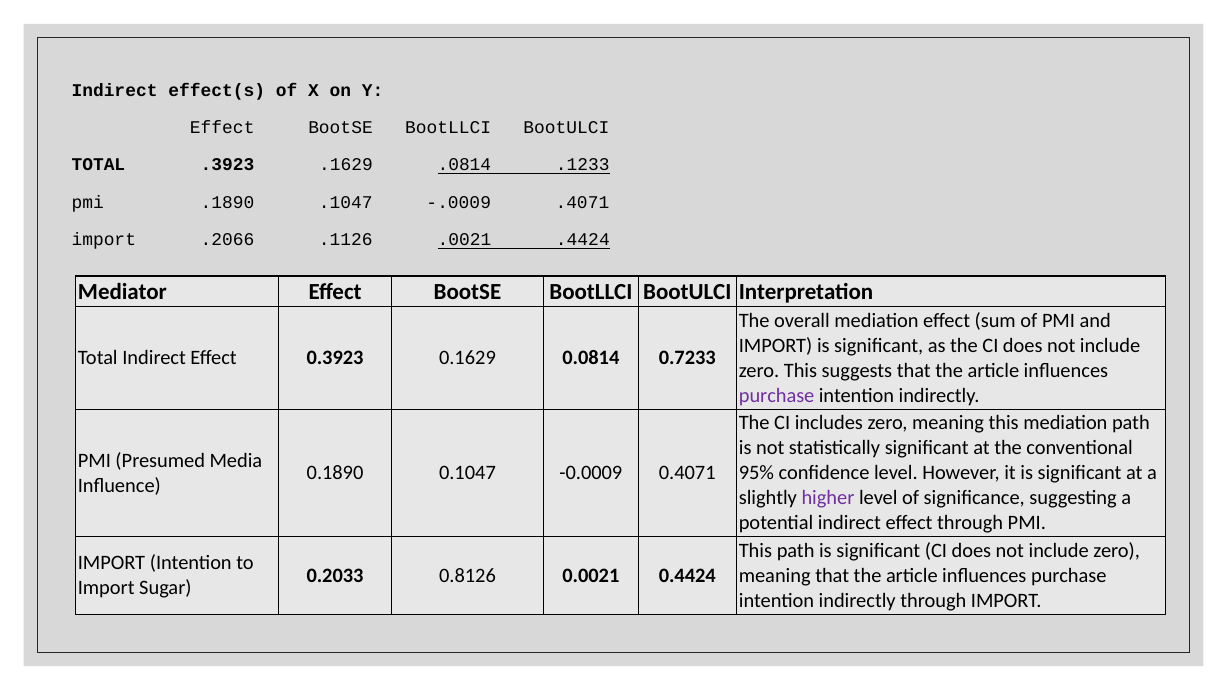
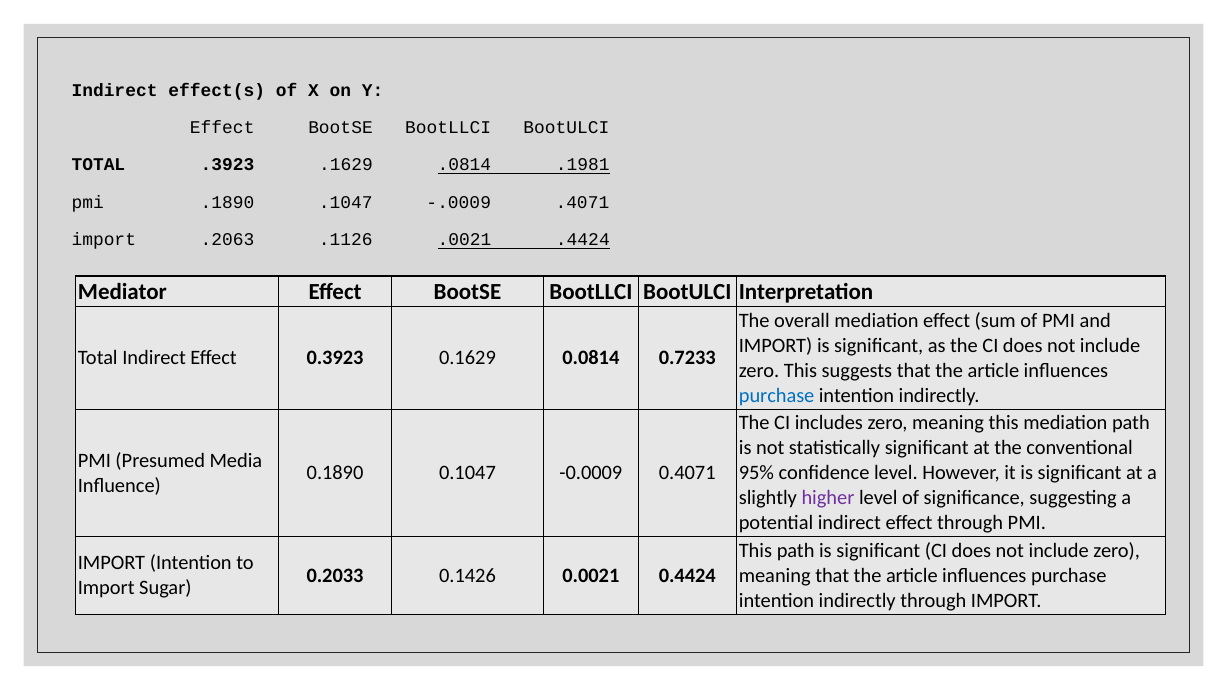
.1233: .1233 -> .1981 (583, 165)
.2066: .2066 -> .2063 (227, 240)
purchase colour: purple -> blue (777, 396)
0.8126: 0.8126 -> 0.1426 (468, 576)
